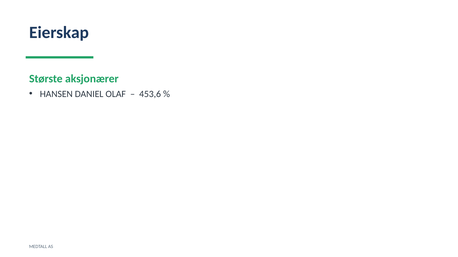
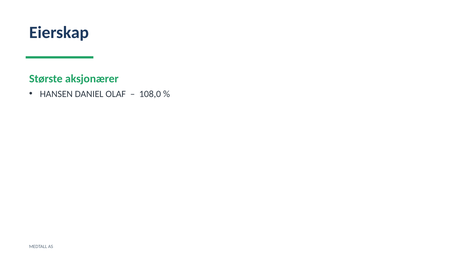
453,6: 453,6 -> 108,0 (150, 94)
